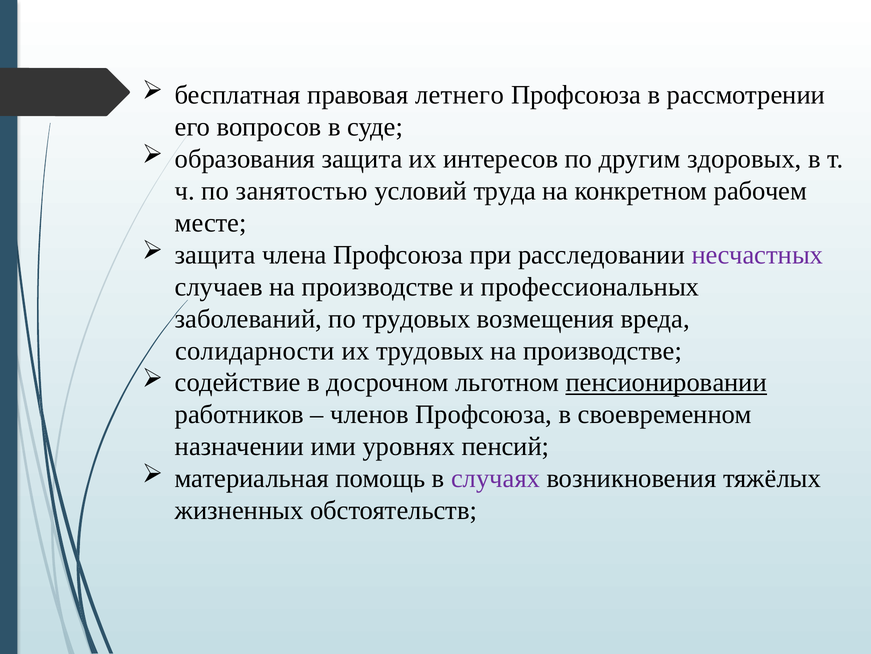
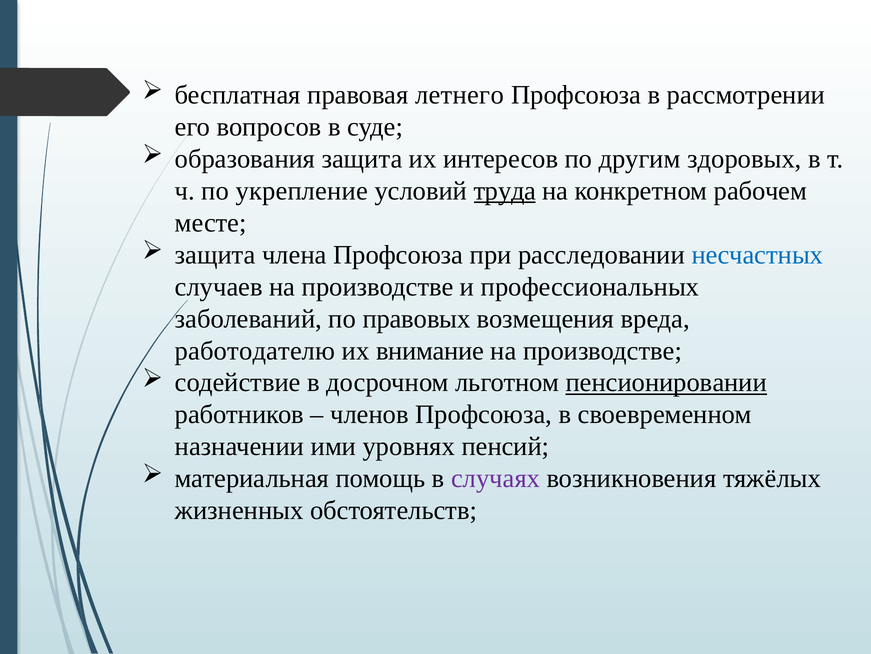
занятостью: занятостью -> укрепление (302, 191)
труда underline: none -> present (505, 191)
несчастных colour: purple -> blue (757, 255)
по трудовых: трудовых -> правовых (417, 318)
солидарности: солидарности -> работодателю (255, 350)
их трудовых: трудовых -> внимание (430, 350)
